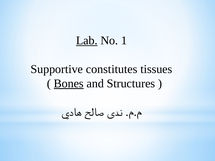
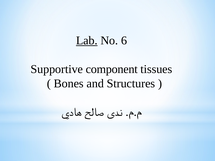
1: 1 -> 6 (124, 41)
constitutes: constitutes -> component (112, 69)
Bones underline: present -> none (69, 84)
